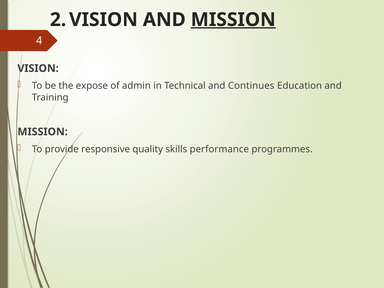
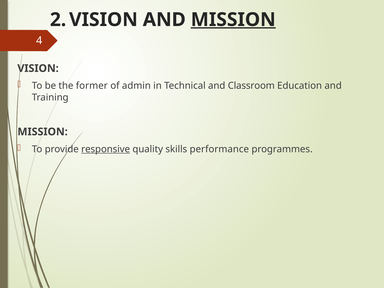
expose: expose -> former (92, 86)
Continues: Continues -> Classroom (251, 86)
responsive underline: none -> present (106, 149)
